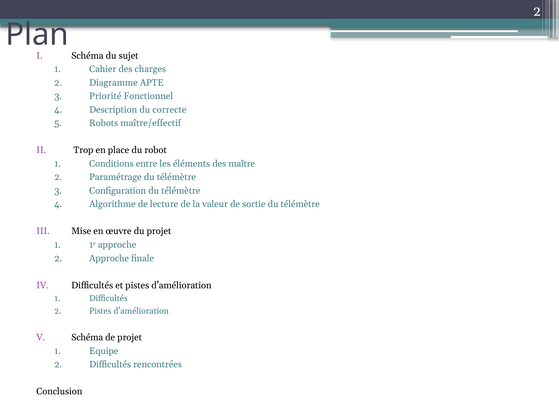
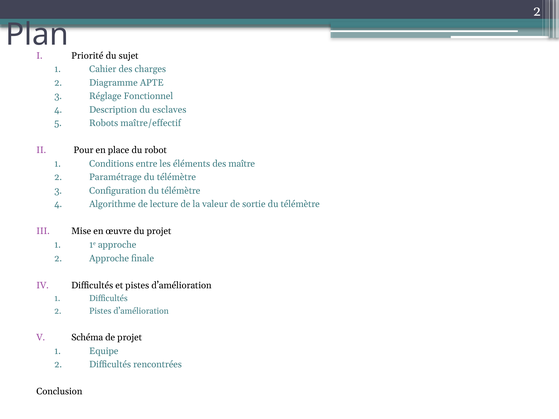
Schéma: Schéma -> Priorité (87, 56)
Priorité: Priorité -> Réglage (105, 96)
correcte: correcte -> esclaves (169, 110)
Trop: Trop -> Pour (83, 150)
